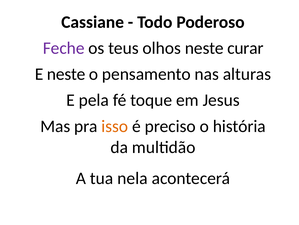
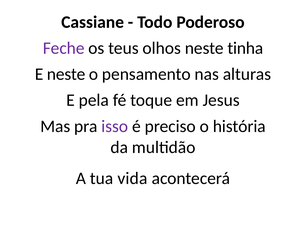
curar: curar -> tinha (245, 48)
isso colour: orange -> purple (115, 126)
nela: nela -> vida (132, 178)
